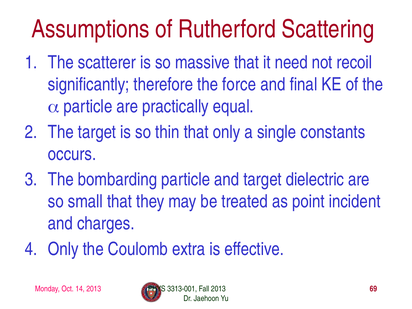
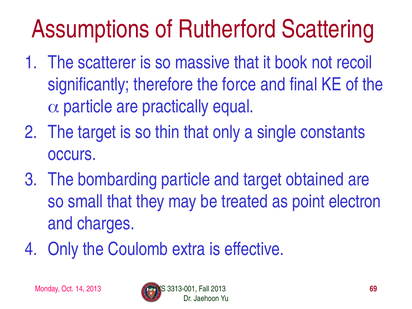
need: need -> book (291, 62)
dielectric: dielectric -> obtained (315, 180)
incident: incident -> electron (355, 202)
